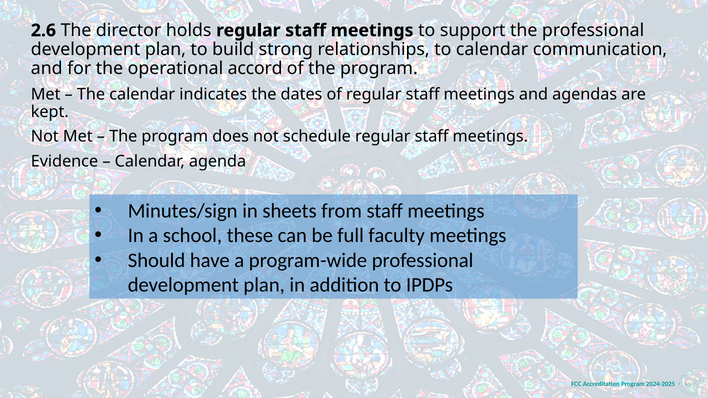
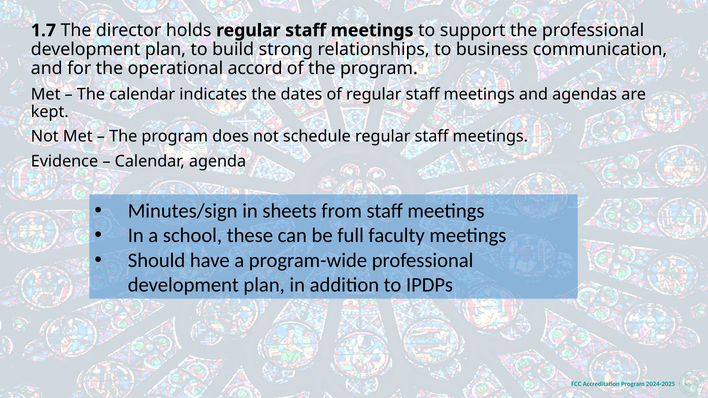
2.6: 2.6 -> 1.7 (43, 30)
to calendar: calendar -> business (492, 50)
